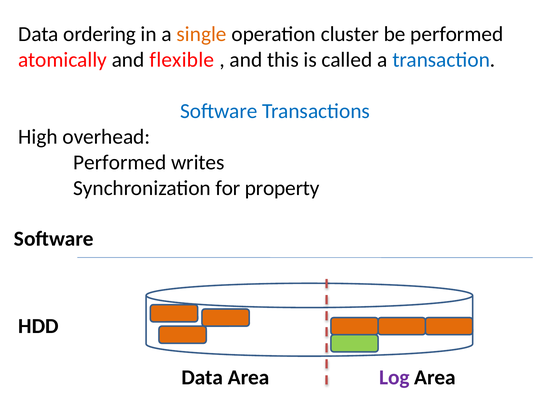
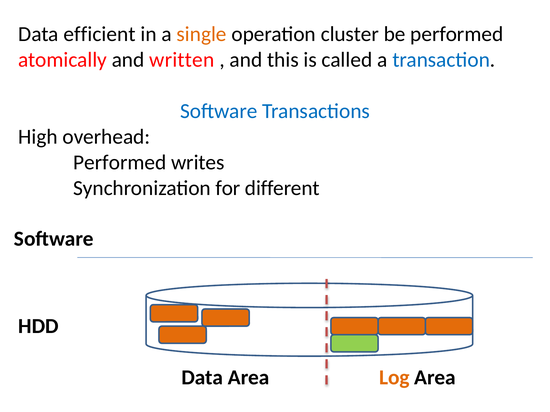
ordering: ordering -> efficient (100, 34)
flexible: flexible -> written (182, 60)
property: property -> different (282, 188)
Log colour: purple -> orange (394, 378)
